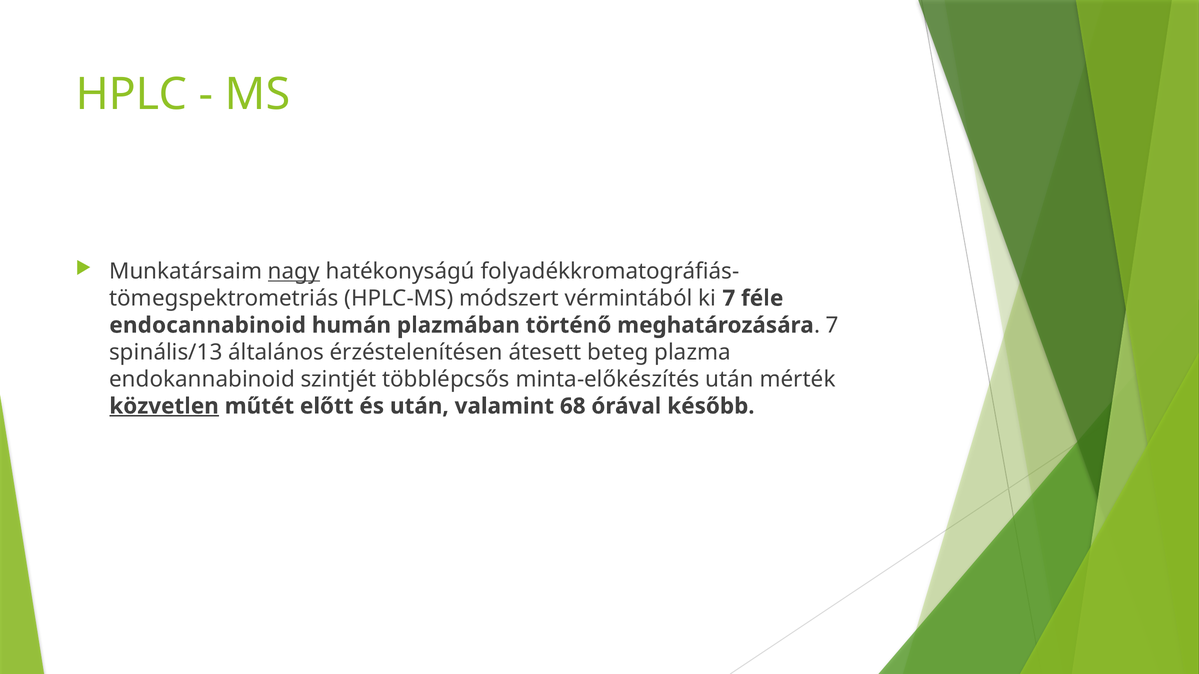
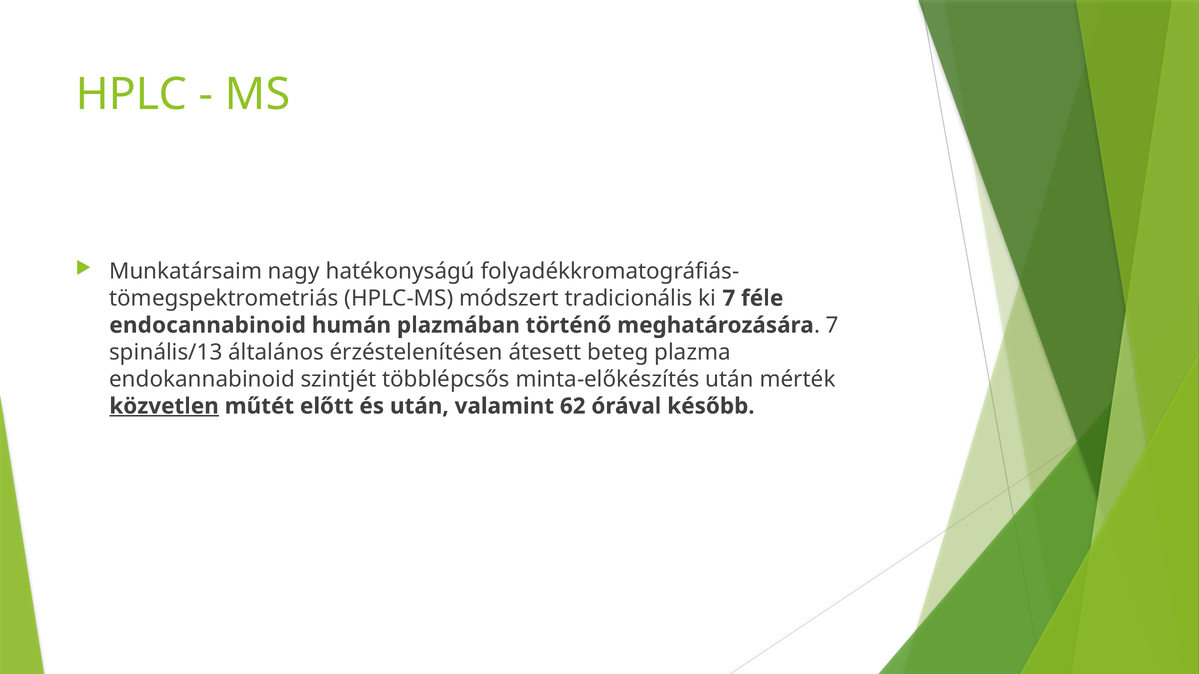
nagy underline: present -> none (294, 272)
vérmintából: vérmintából -> tradicionális (629, 299)
68: 68 -> 62 (573, 406)
